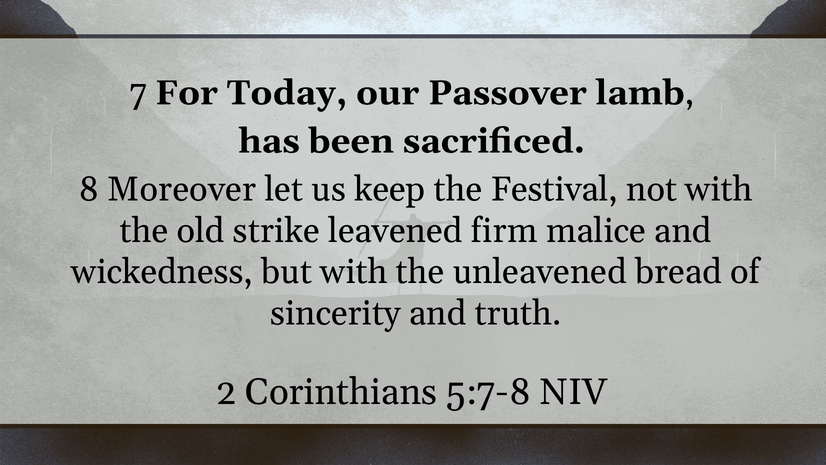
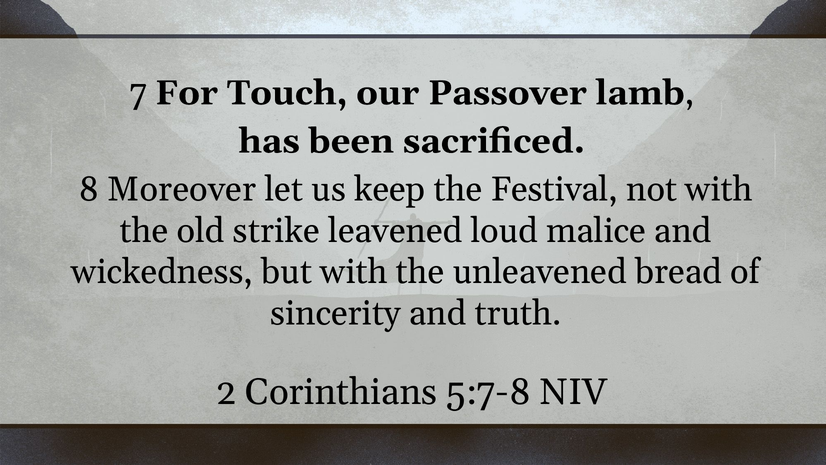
Today: Today -> Touch (287, 93)
firm: firm -> loud (504, 231)
